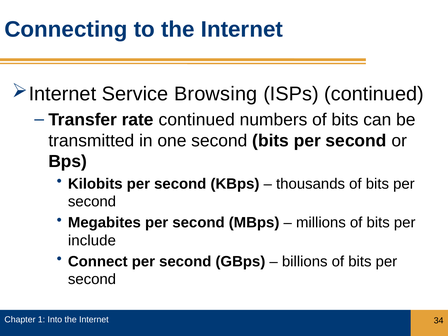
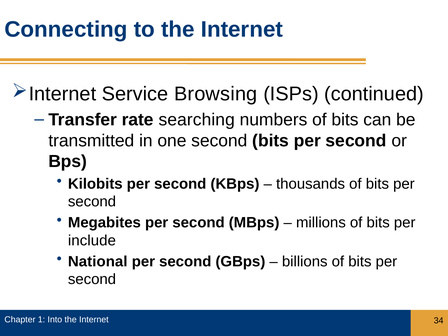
rate continued: continued -> searching (197, 120)
Connect: Connect -> National (98, 261)
